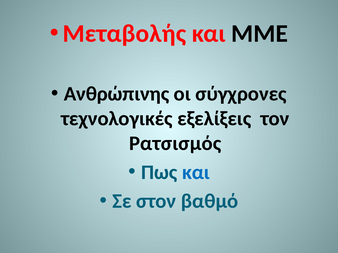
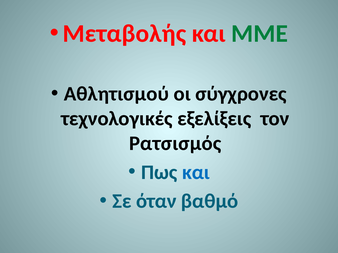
ΜΜΕ colour: black -> green (260, 34)
Ανθρώπινης: Ανθρώπινης -> Αθλητισμού (116, 94)
στον: στον -> όταν (156, 202)
